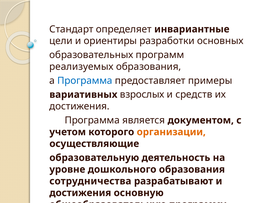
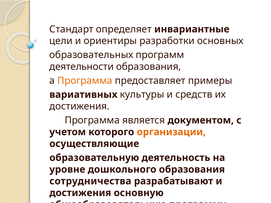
реализуемых: реализуемых -> деятельности (82, 67)
Программа colour: blue -> orange (85, 81)
взрослых: взрослых -> культуры (142, 95)
